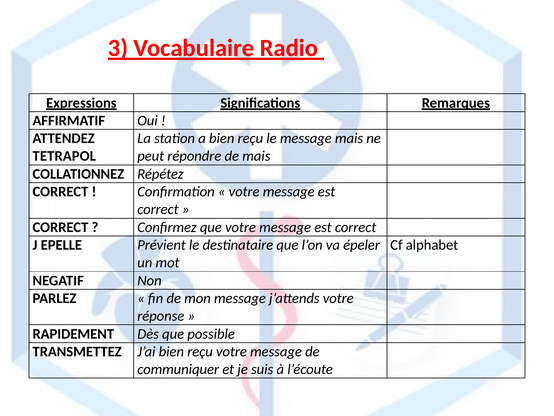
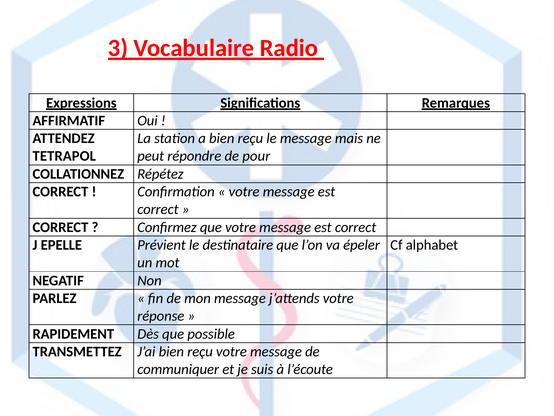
de mais: mais -> pour (256, 156)
